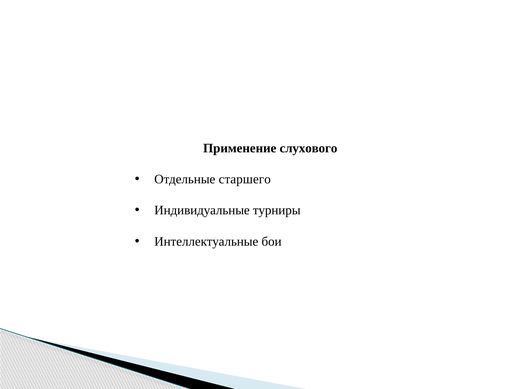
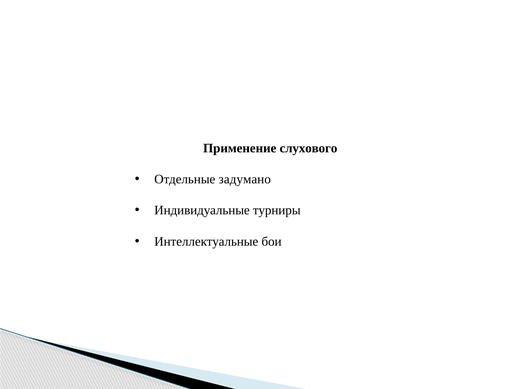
старшего: старшего -> задумано (245, 179)
